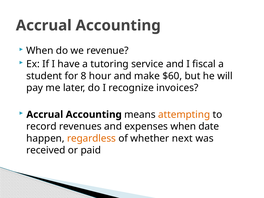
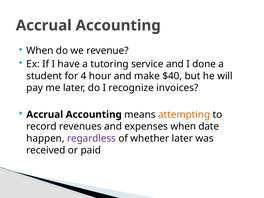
fiscal: fiscal -> done (204, 64)
8: 8 -> 4 (84, 76)
$60: $60 -> $40 (172, 76)
regardless colour: orange -> purple (91, 138)
whether next: next -> later (182, 138)
